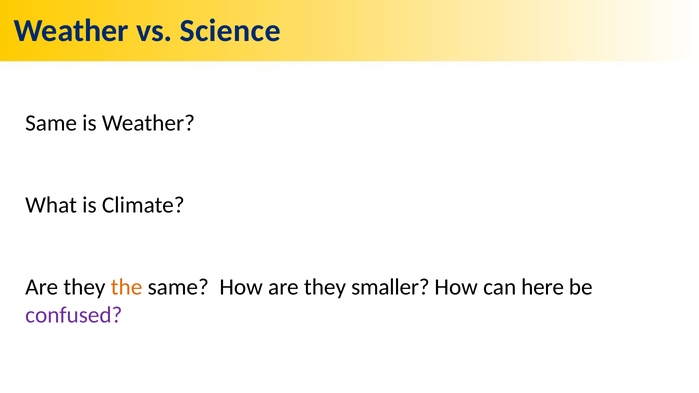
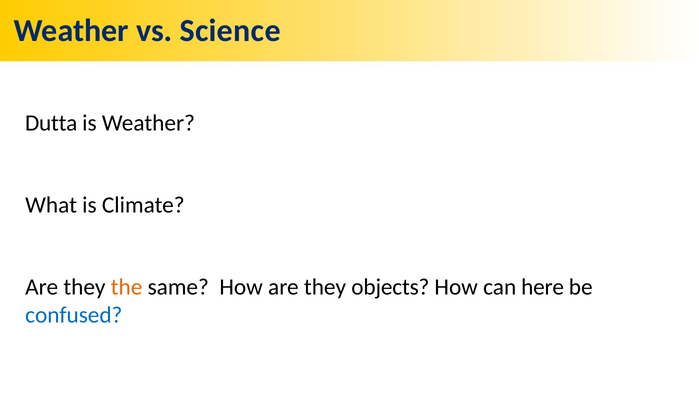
Same: Same -> Dutta (51, 123)
smaller: smaller -> objects (390, 287)
confused colour: purple -> blue (74, 315)
